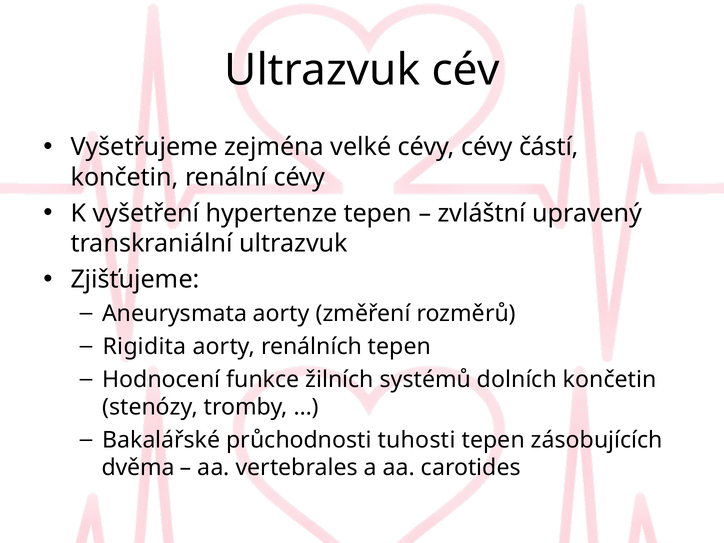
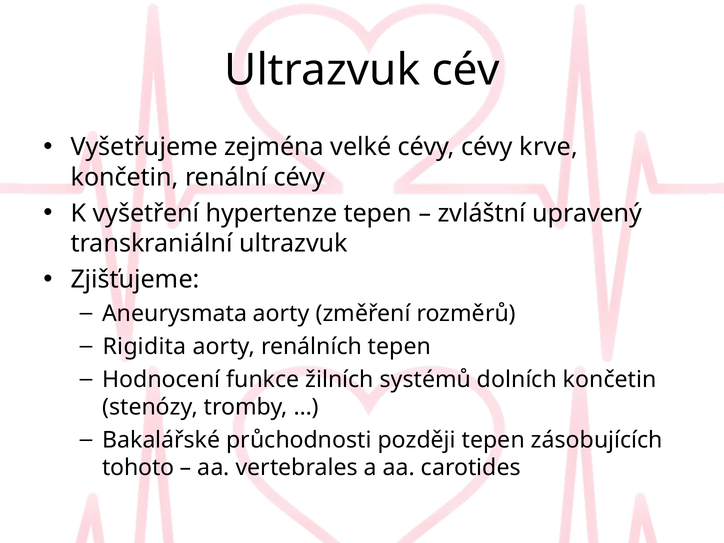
částí: částí -> krve (549, 147)
tuhosti: tuhosti -> později (417, 440)
dvěma: dvěma -> tohoto (138, 468)
